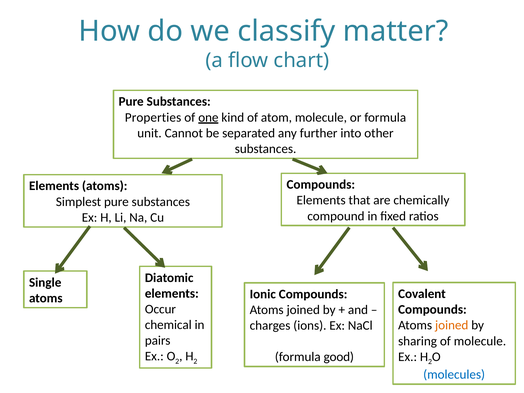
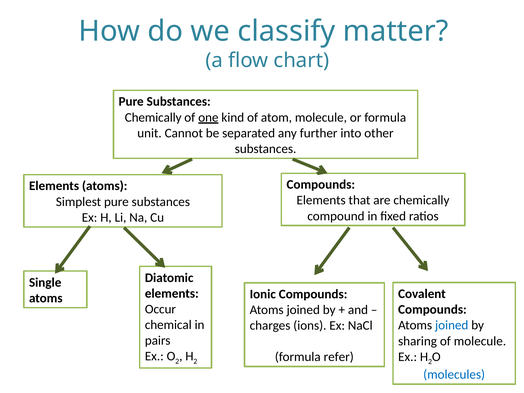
Properties: Properties -> Chemically (153, 117)
joined colour: orange -> blue (452, 325)
good: good -> refer (339, 357)
